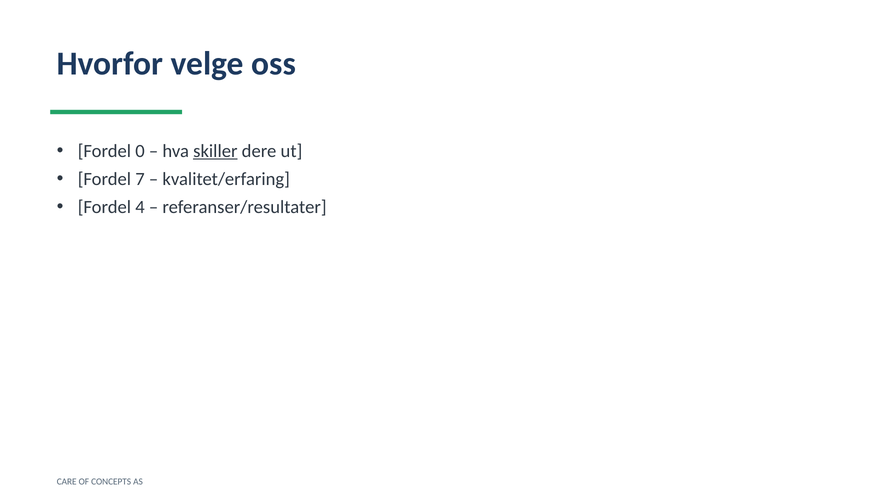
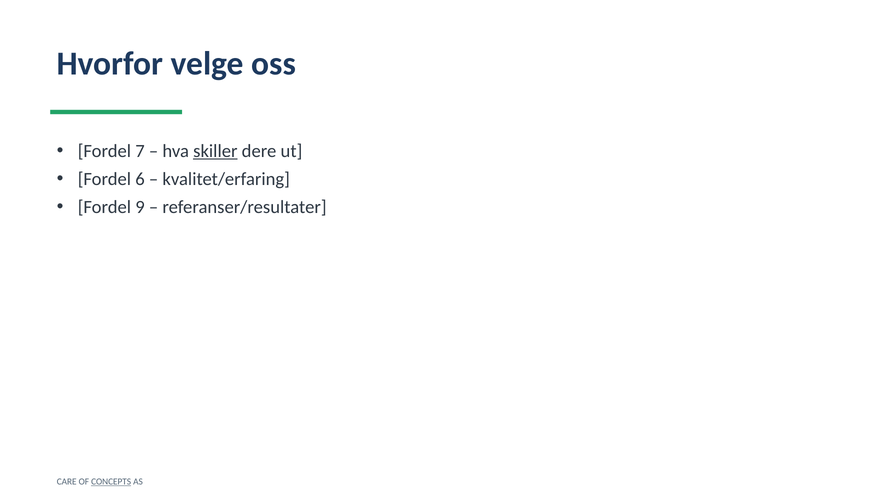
0: 0 -> 7 (140, 151)
7: 7 -> 6 (140, 179)
4: 4 -> 9 (140, 207)
CONCEPTS underline: none -> present (111, 482)
